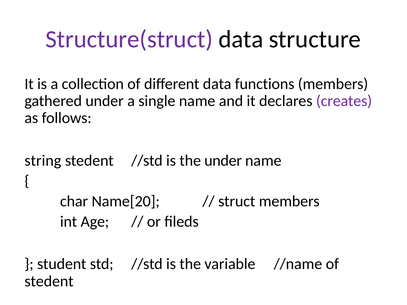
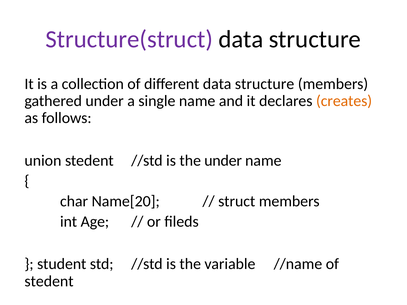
different data functions: functions -> structure (265, 84)
creates colour: purple -> orange (344, 101)
string: string -> union (43, 161)
